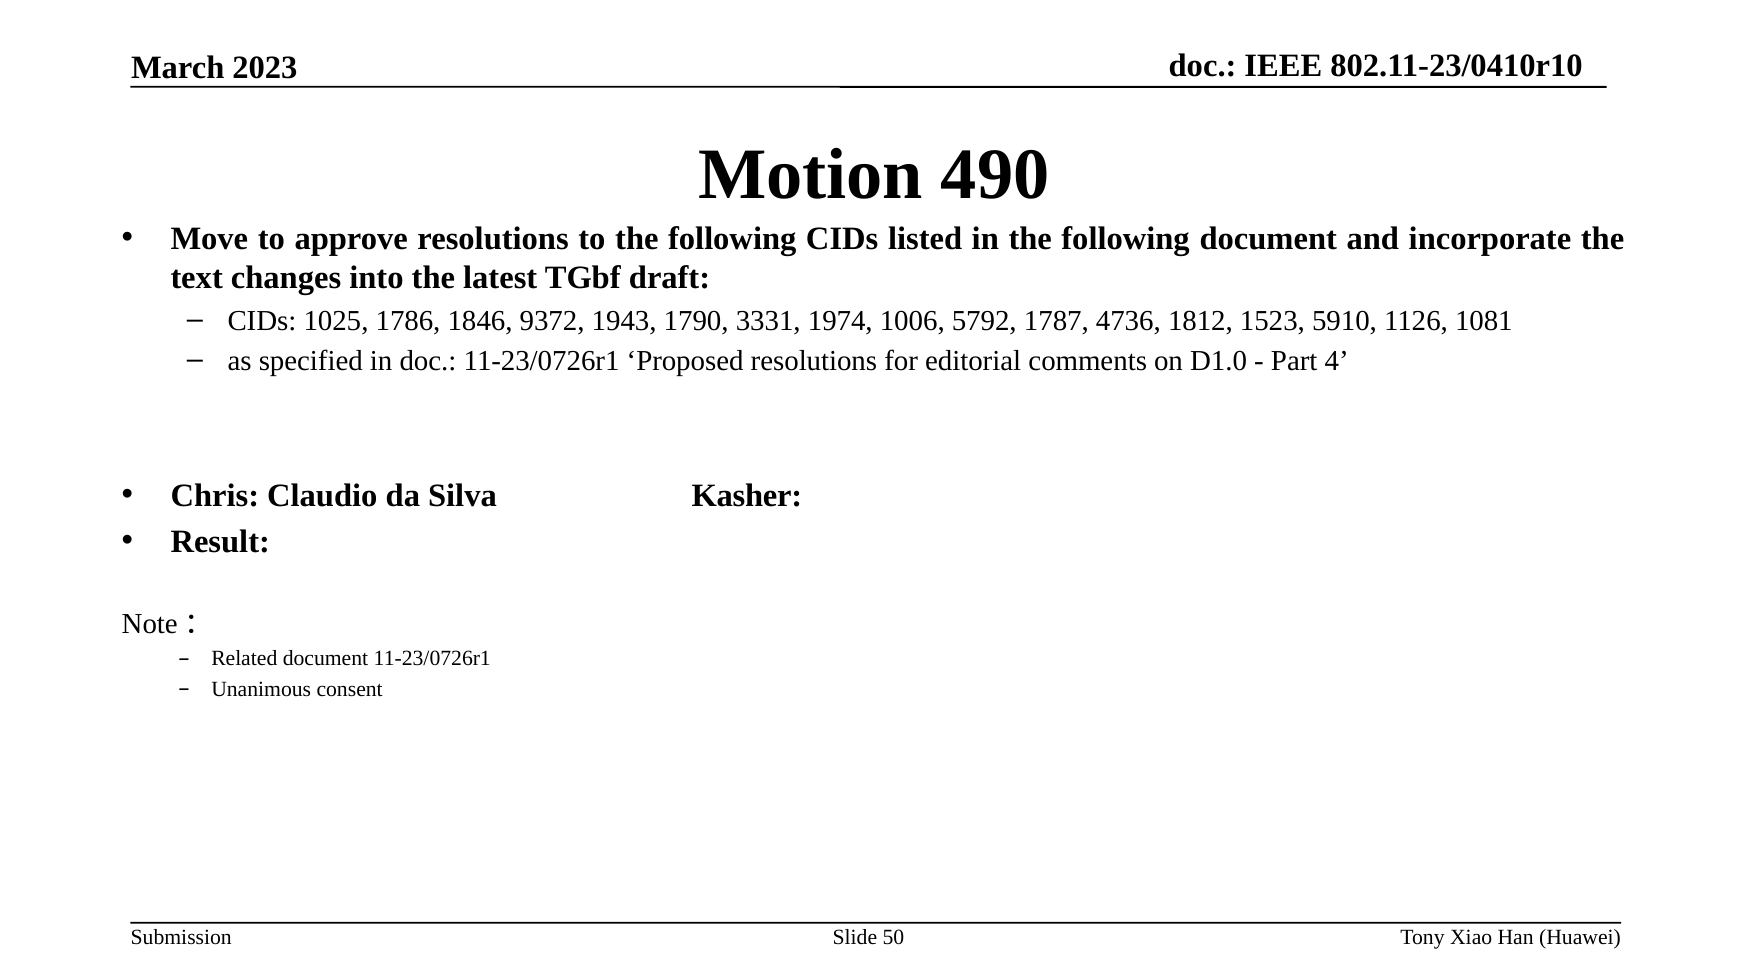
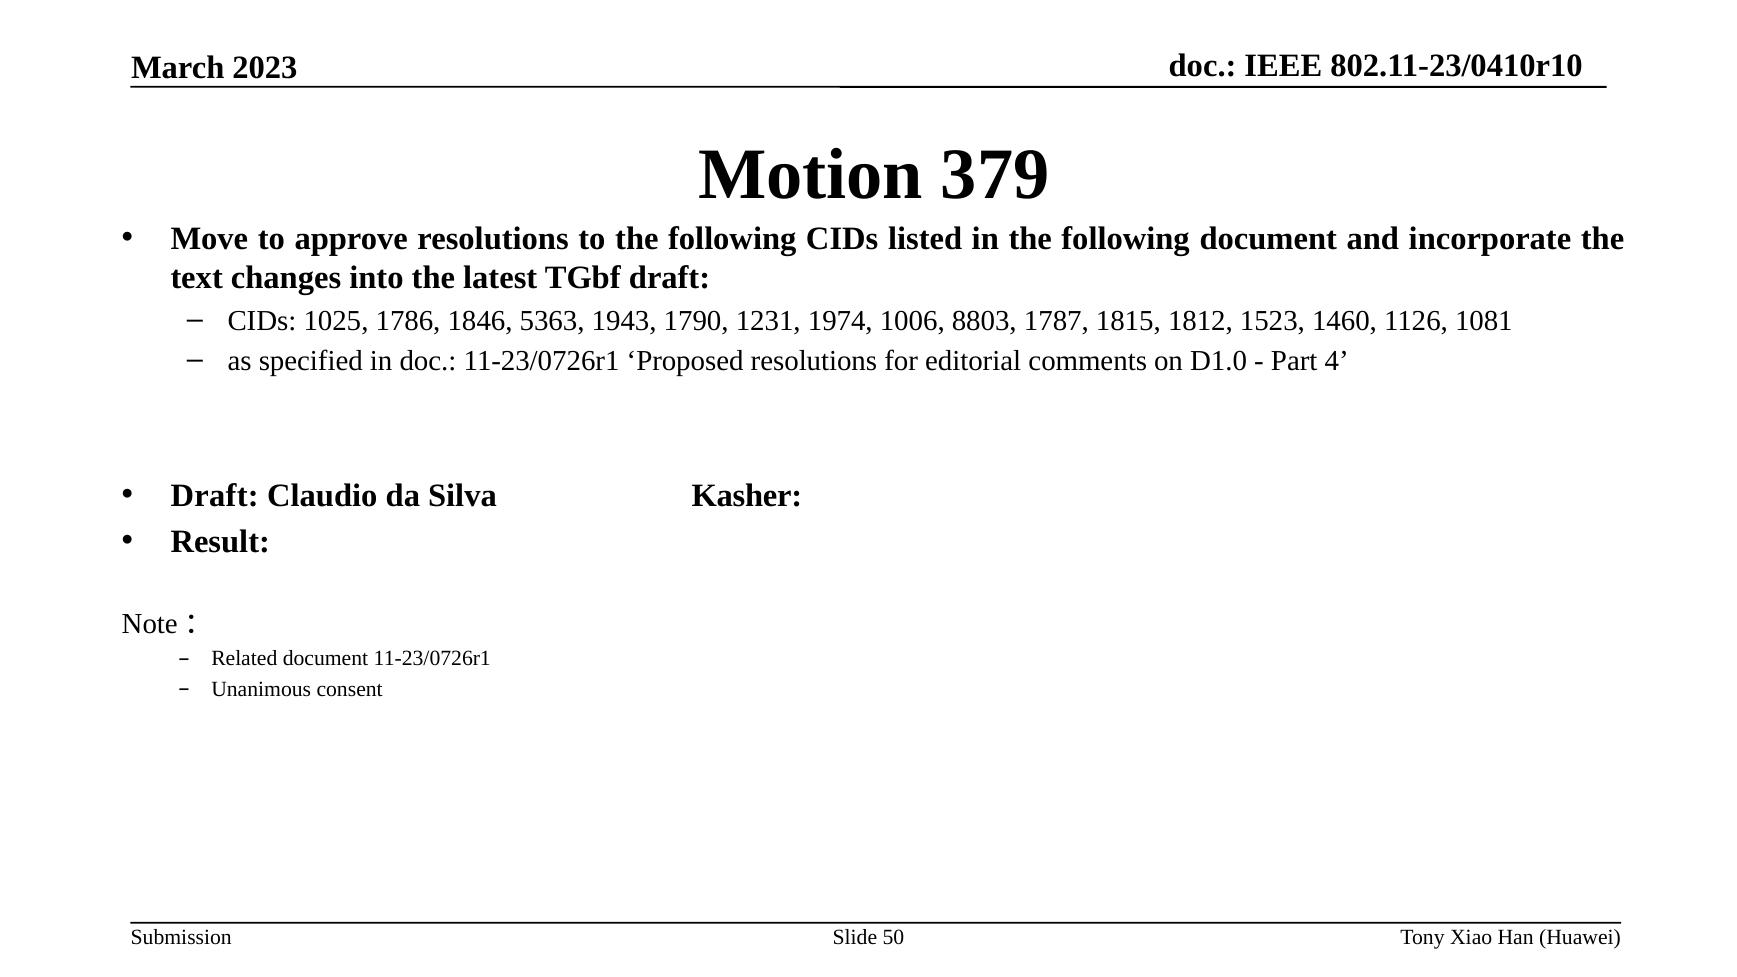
490: 490 -> 379 (995, 174)
9372: 9372 -> 5363 (552, 320)
3331: 3331 -> 1231 (768, 320)
5792: 5792 -> 8803 (984, 320)
4736: 4736 -> 1815 (1128, 320)
5910: 5910 -> 1460 (1345, 320)
Chris: Chris -> Draft (215, 496)
